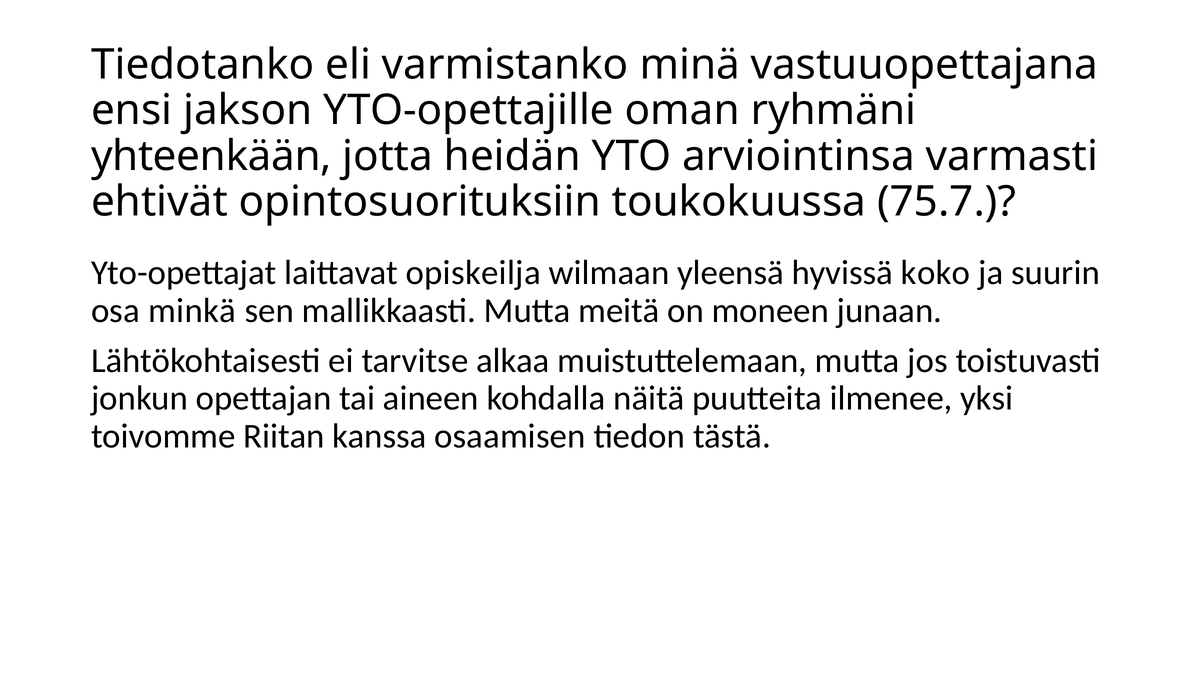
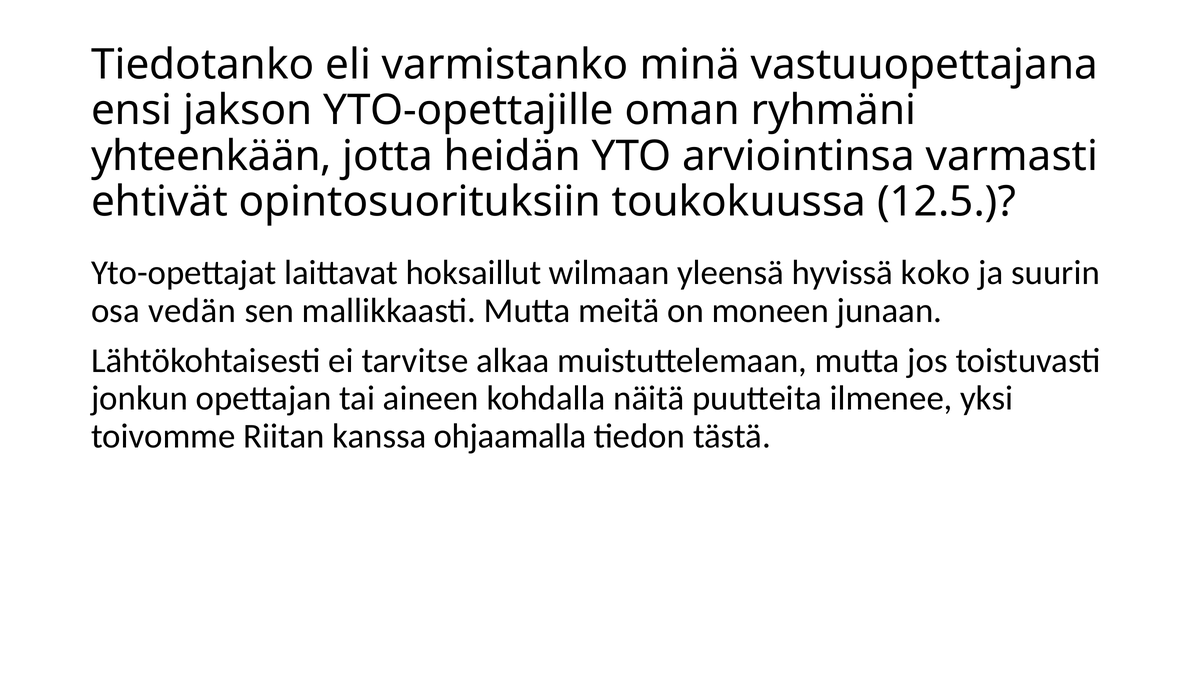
75.7: 75.7 -> 12.5 (946, 202)
opiskeilja: opiskeilja -> hoksaillut (473, 273)
minkä: minkä -> vedän (192, 310)
osaamisen: osaamisen -> ohjaamalla (510, 436)
